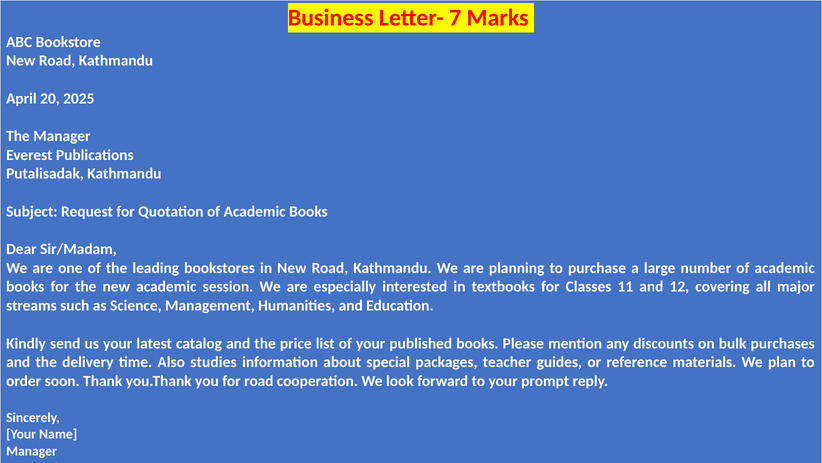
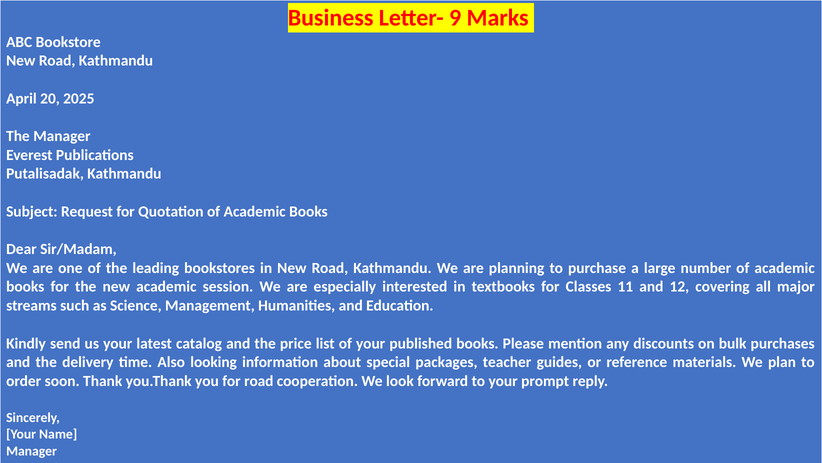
7: 7 -> 9 (455, 18)
studies: studies -> looking (214, 362)
